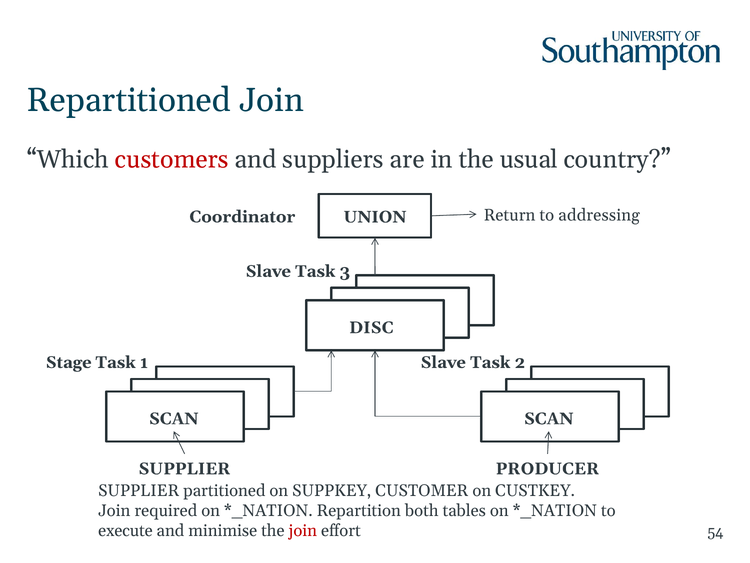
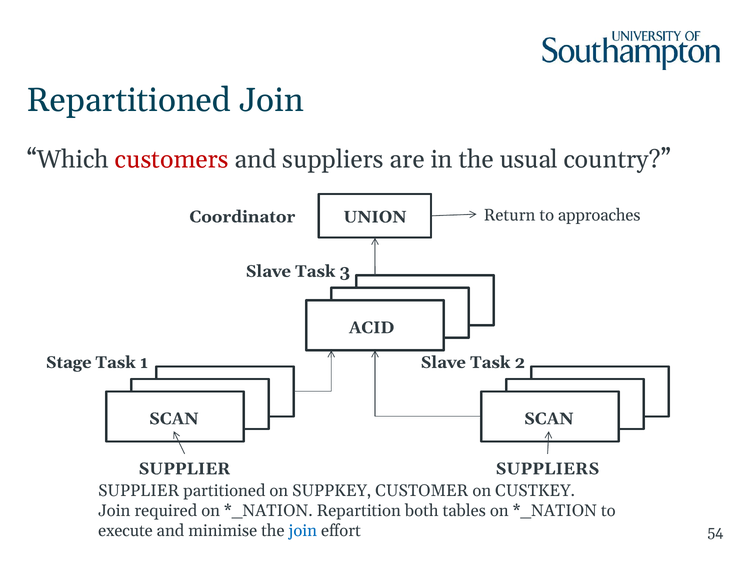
addressing: addressing -> approaches (599, 215)
DISC: DISC -> ACID (372, 327)
PRODUCER: PRODUCER -> SUPPLIERS (547, 468)
join colour: red -> blue (303, 530)
